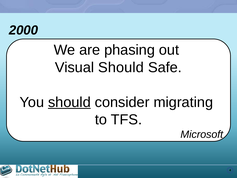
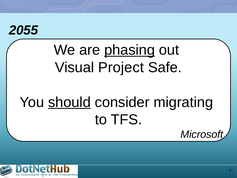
2000: 2000 -> 2055 (23, 30)
phasing underline: none -> present (130, 50)
Visual Should: Should -> Project (121, 67)
